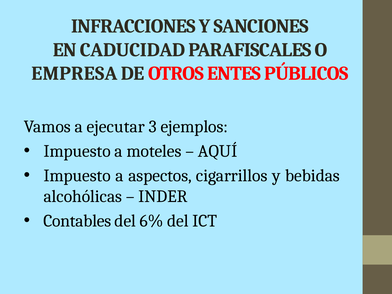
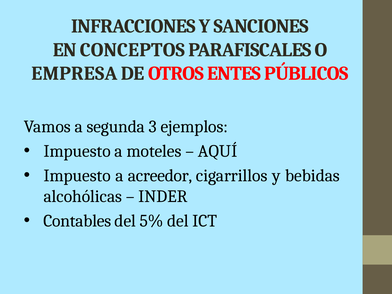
CADUCIDAD: CADUCIDAD -> CONCEPTOS (132, 50)
ejecutar: ejecutar -> segunda (116, 127)
aspectos: aspectos -> acreedor (160, 176)
6%: 6% -> 5% (152, 221)
